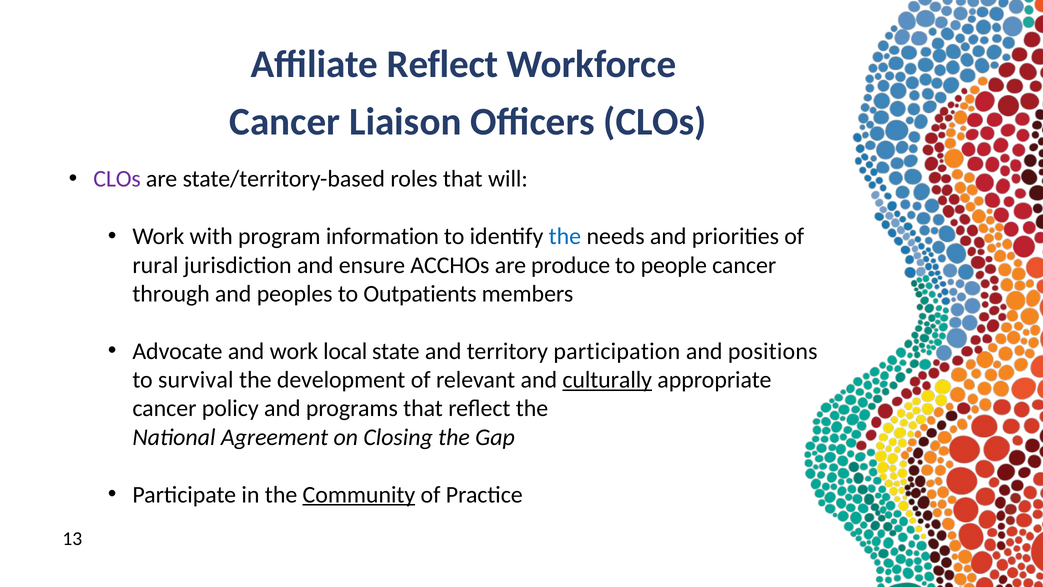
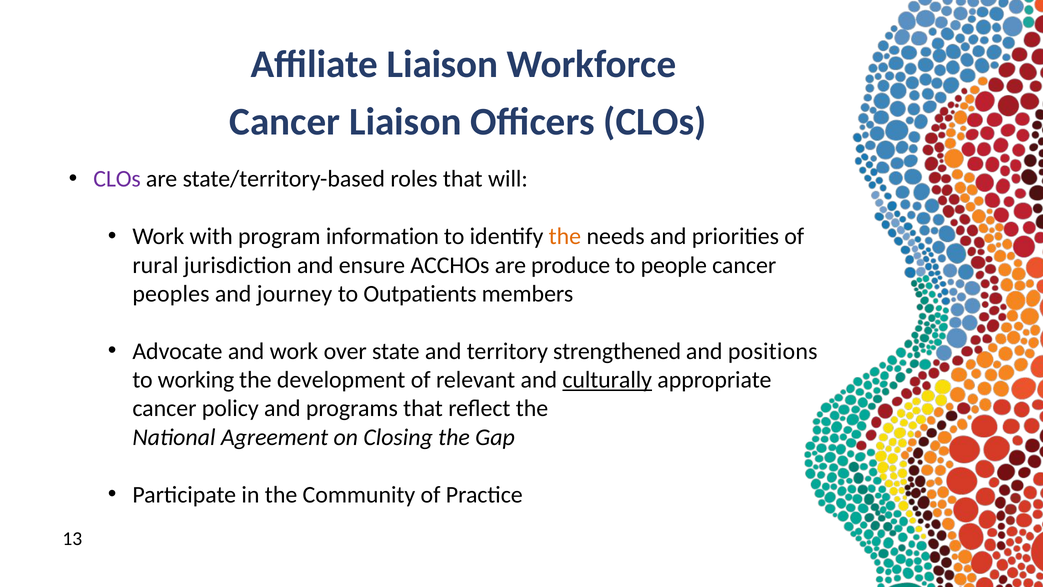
Affiliate Reflect: Reflect -> Liaison (442, 64)
the colour: blue -> orange (565, 236)
through: through -> peoples (171, 294)
peoples: peoples -> journey (295, 294)
local: local -> over (345, 351)
participation: participation -> strengthened (617, 351)
survival: survival -> working (196, 380)
Community underline: present -> none (359, 494)
